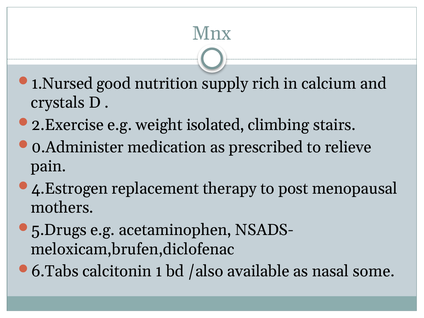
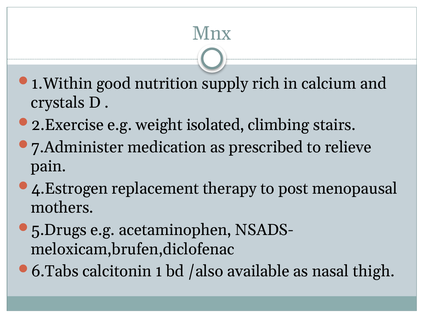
1.Nursed: 1.Nursed -> 1.Within (62, 84)
0.Administer: 0.Administer -> 7.Administer (78, 147)
some: some -> thigh (374, 271)
